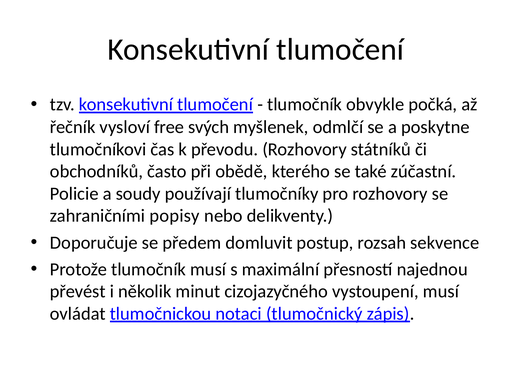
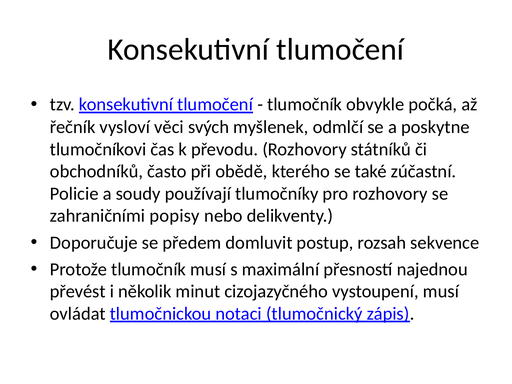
free: free -> věci (169, 127)
